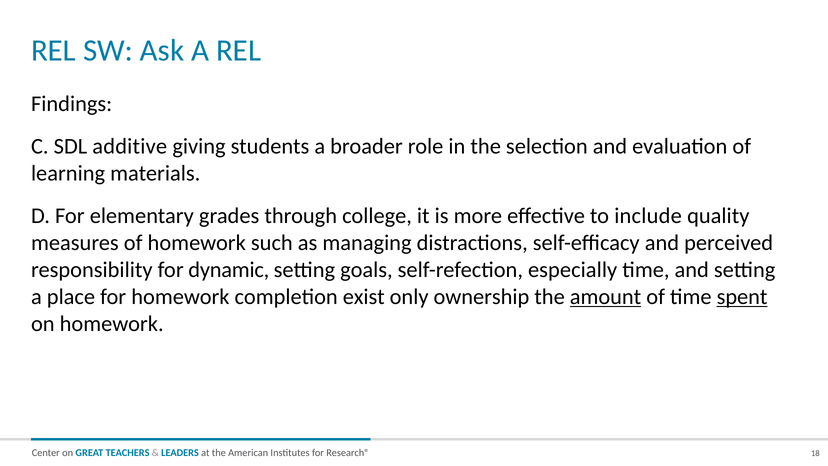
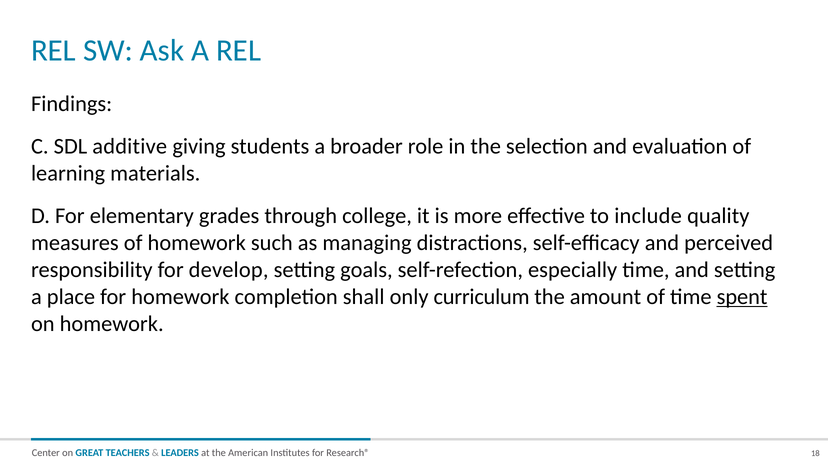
dynamic: dynamic -> develop (229, 270)
exist: exist -> shall (364, 297)
ownership: ownership -> curriculum (482, 297)
amount underline: present -> none (606, 297)
